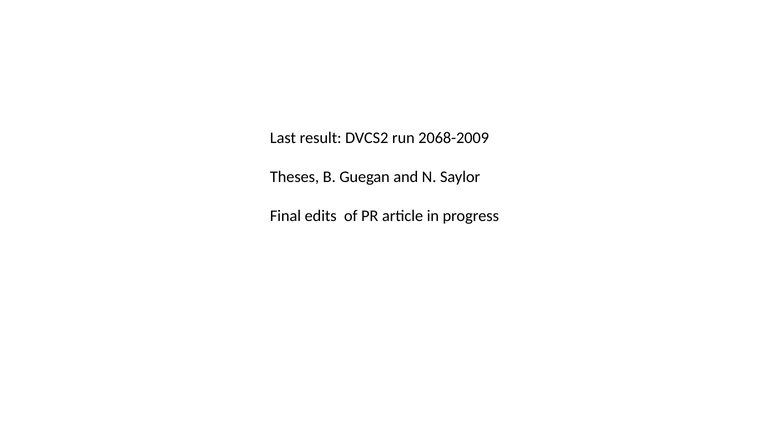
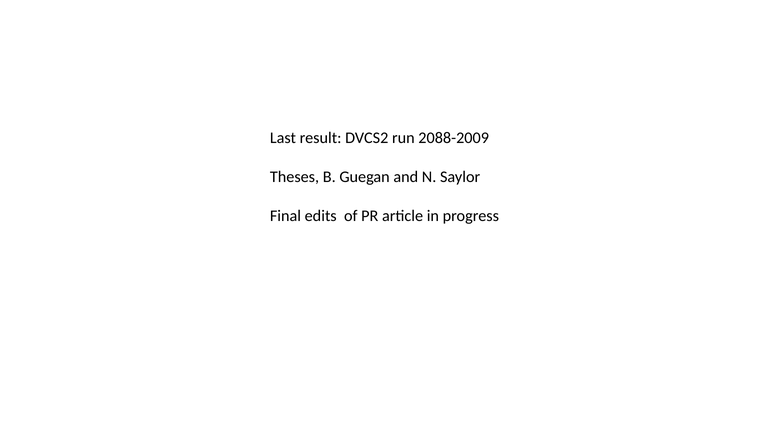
2068-2009: 2068-2009 -> 2088-2009 (454, 138)
